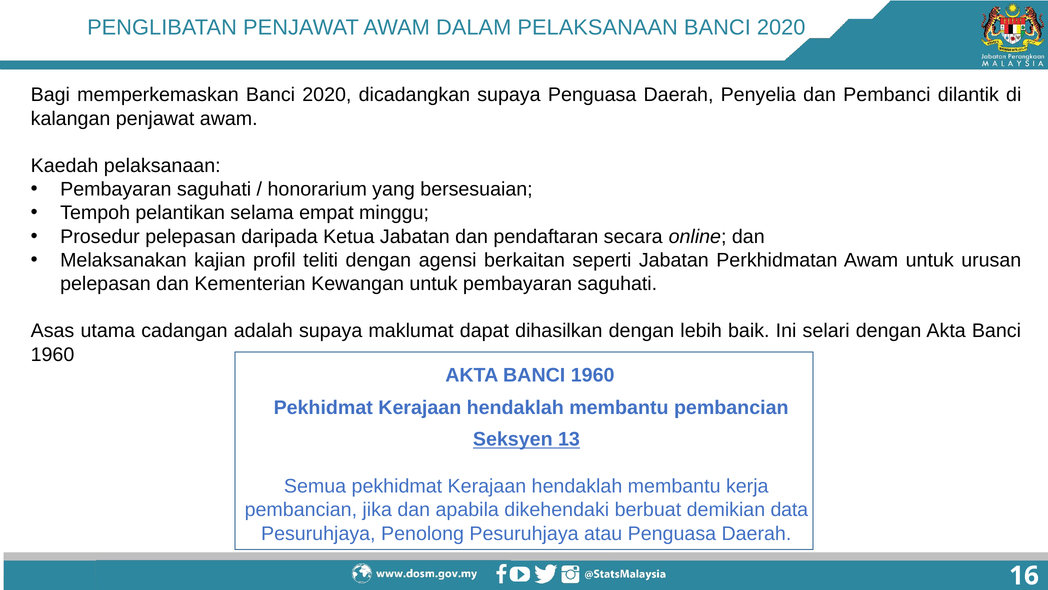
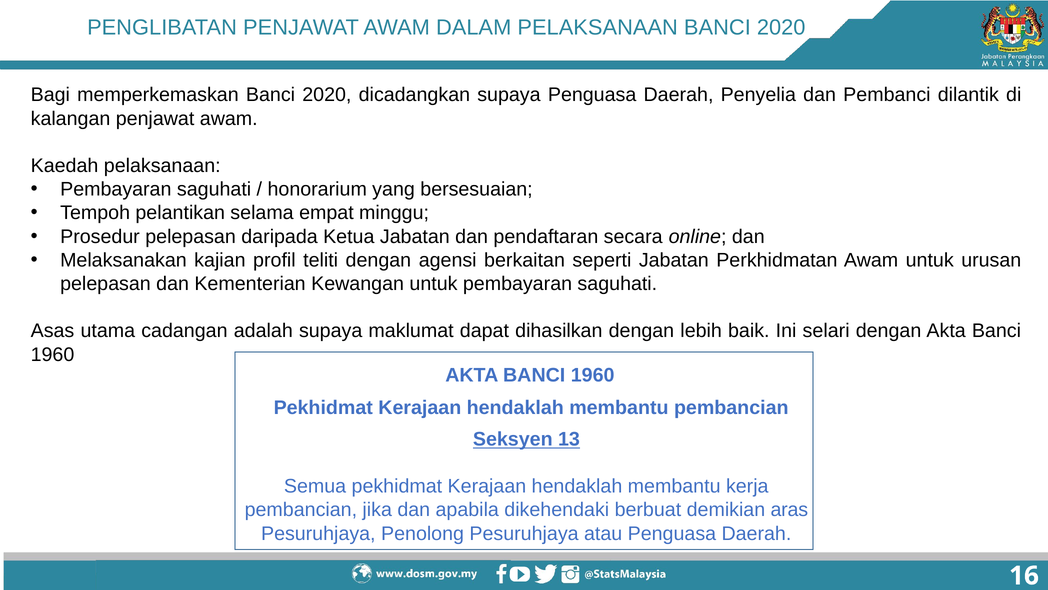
data: data -> aras (789, 510)
